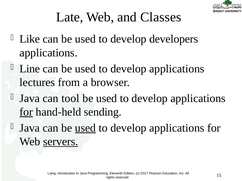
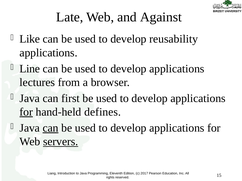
Classes: Classes -> Against (161, 17)
developers: developers -> reusability (174, 39)
tool: tool -> first (71, 99)
sending: sending -> defines (103, 112)
can underline: none -> present (51, 128)
used underline: present -> none (85, 128)
